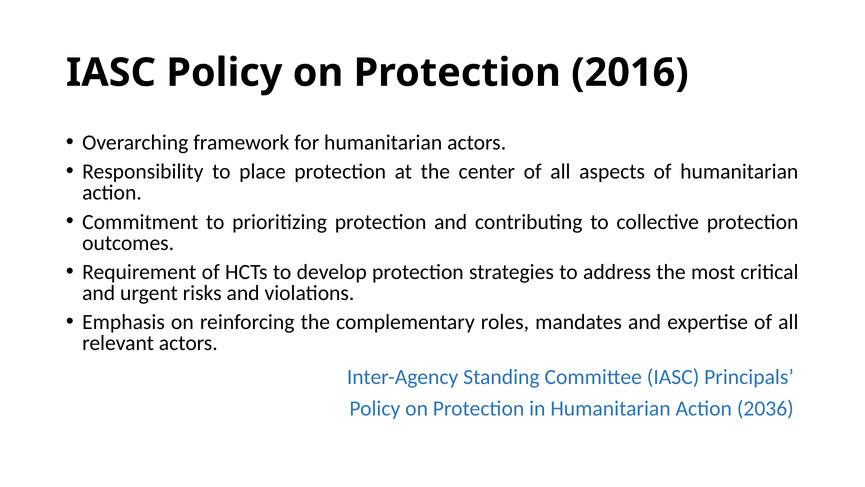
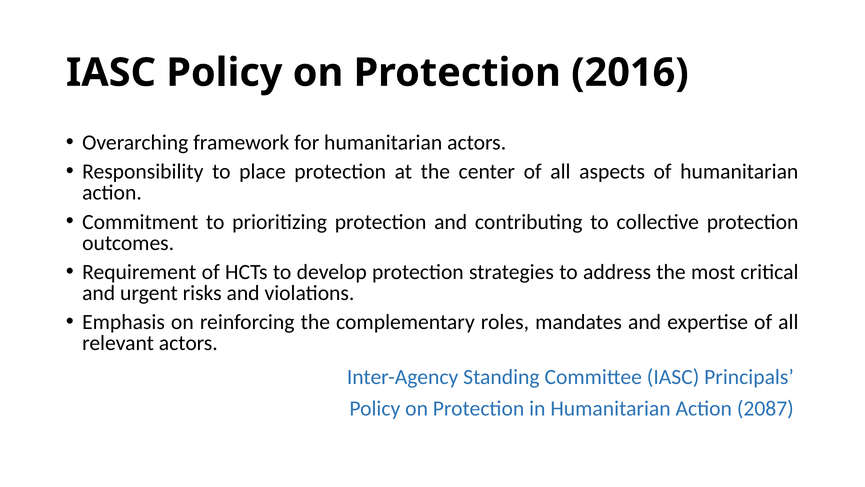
2036: 2036 -> 2087 (765, 408)
